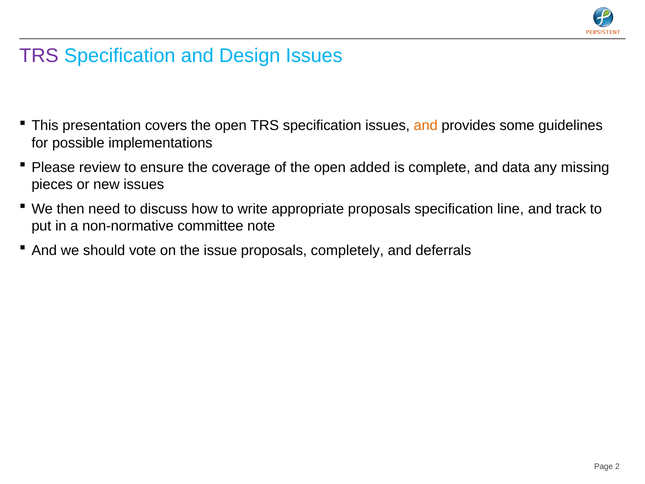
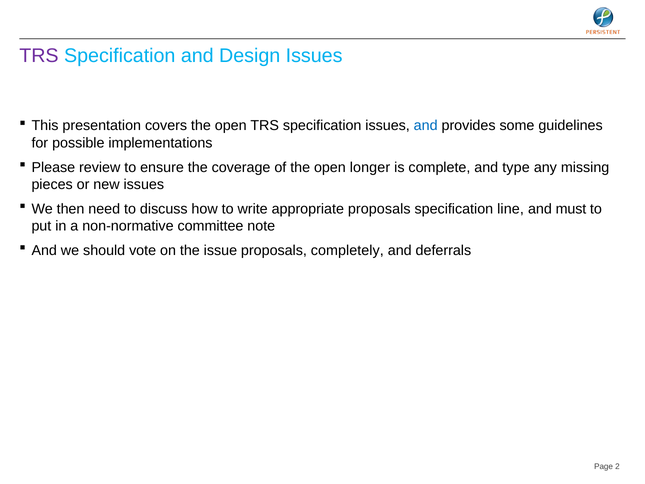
and colour: orange -> blue (426, 126)
added: added -> longer (370, 167)
data: data -> type (516, 167)
track: track -> must (571, 209)
